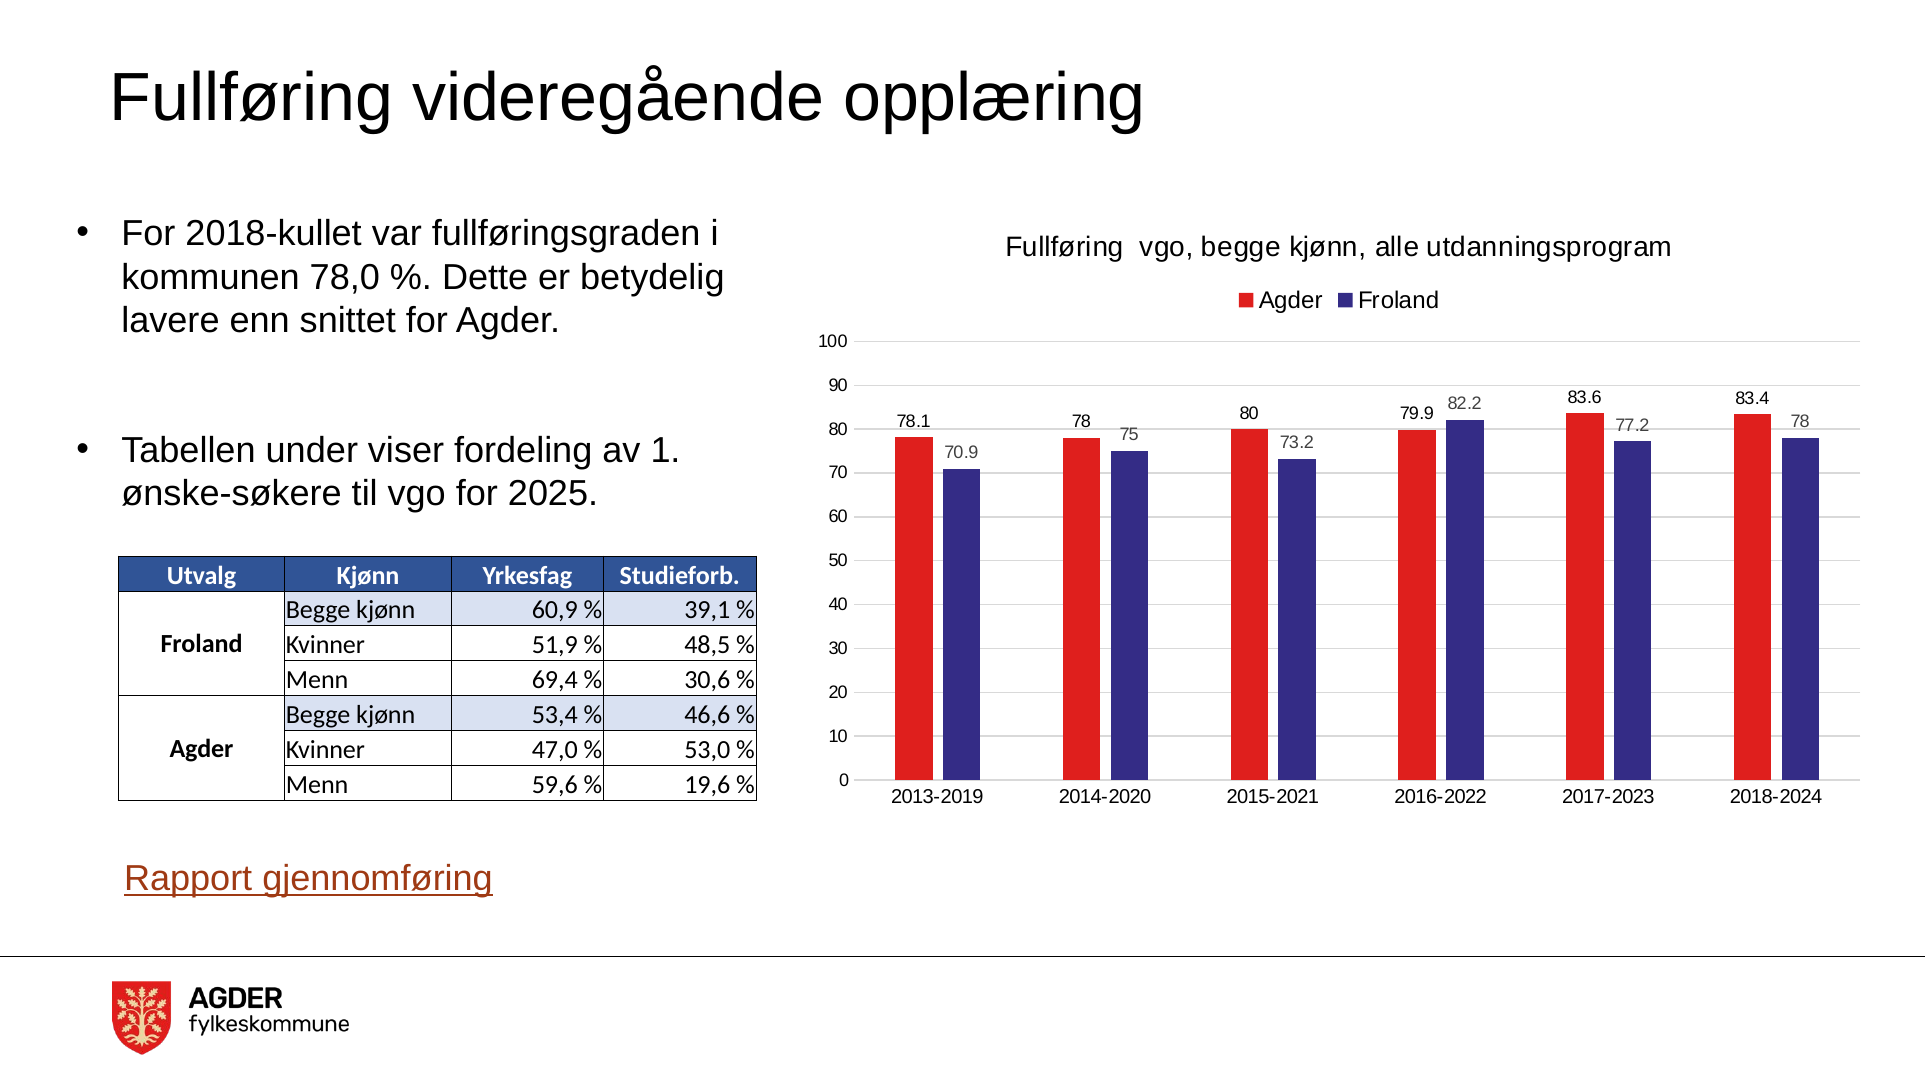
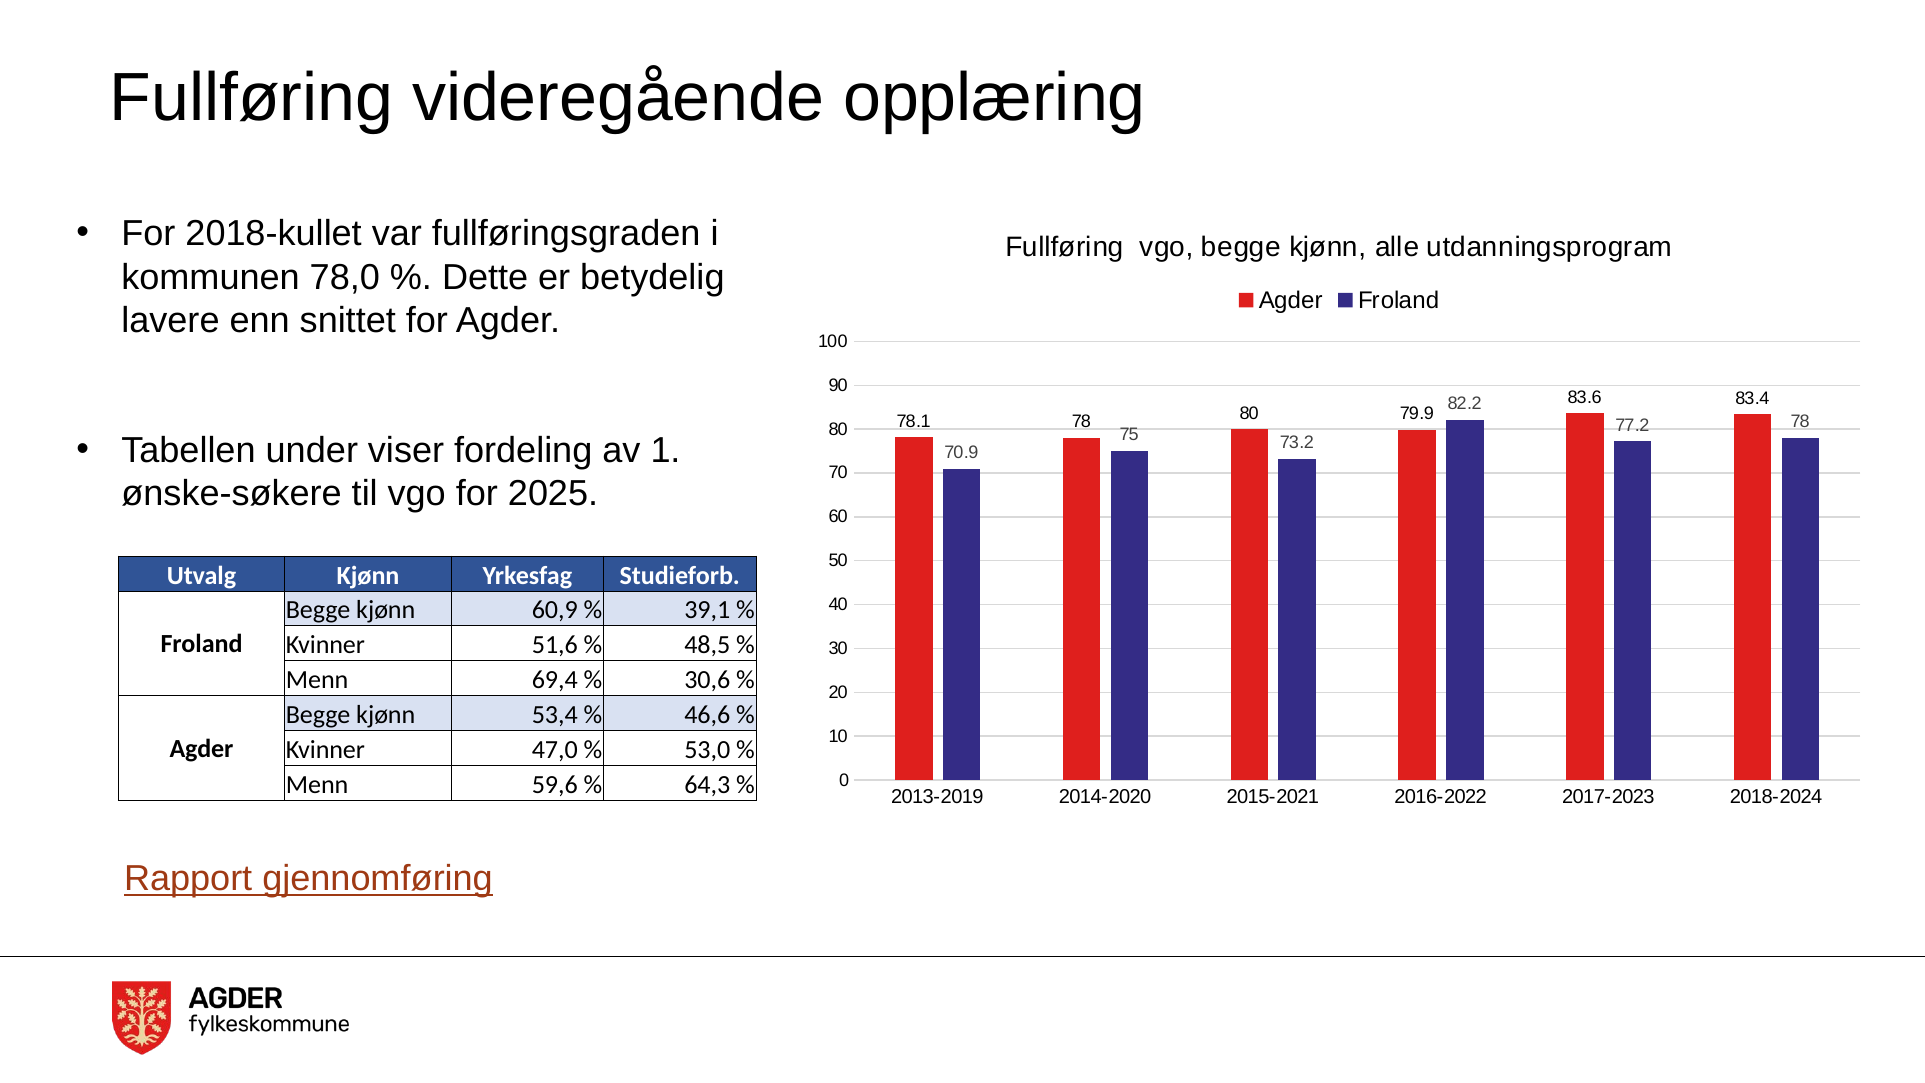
51,9: 51,9 -> 51,6 (555, 645)
19,6: 19,6 -> 64,3 (707, 784)
